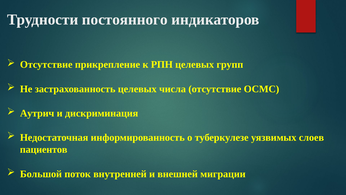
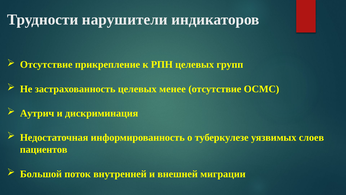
постоянного: постоянного -> нарушители (125, 20)
числа: числа -> менее (172, 89)
